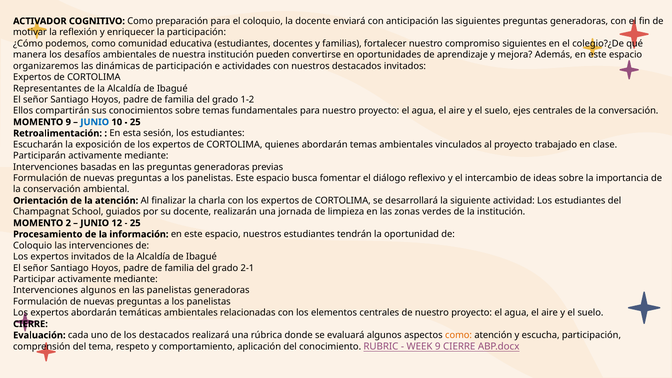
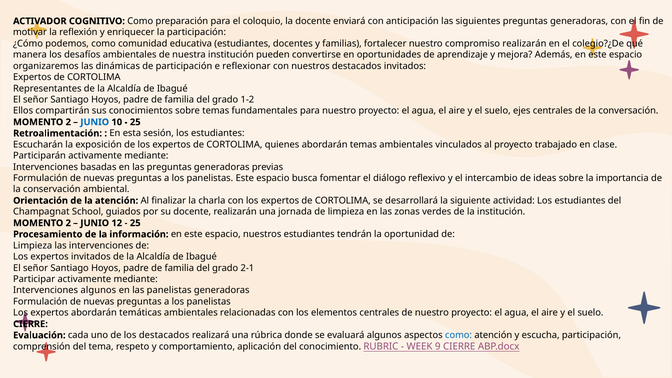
compromiso siguientes: siguientes -> realizarán (524, 44)
actividades: actividades -> reflexionar (246, 66)
9: 9 -> 2 (68, 122)
Coloquio: Coloquio -> Limpieza (33, 246)
como colour: orange -> blue (459, 335)
